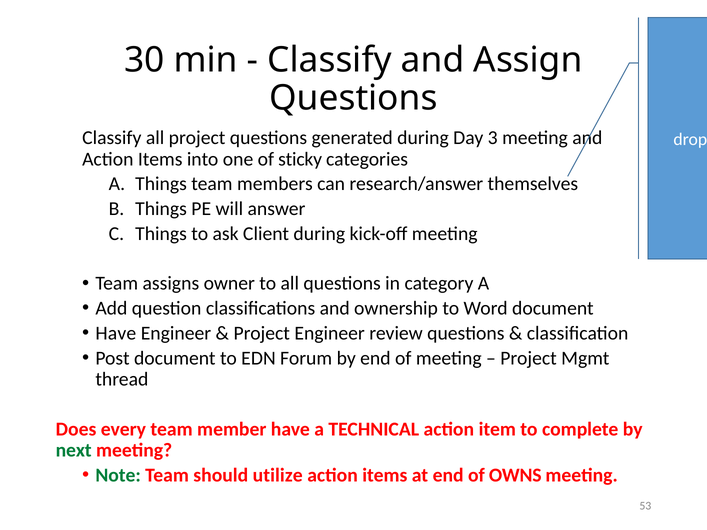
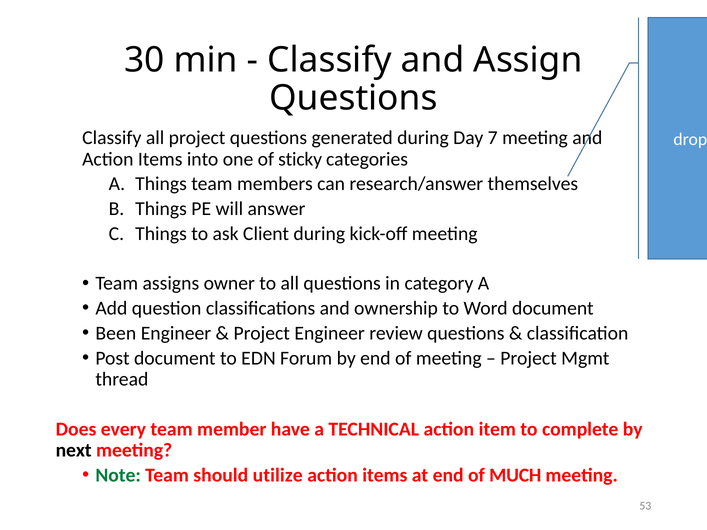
3: 3 -> 7 (493, 138)
Have: Have -> Been (116, 333)
next colour: green -> black (74, 450)
OWNS: OWNS -> MUCH (515, 475)
